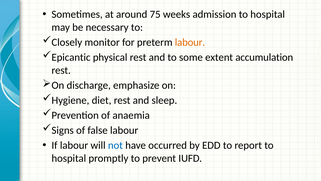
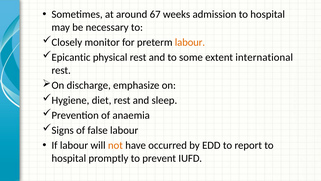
75: 75 -> 67 (155, 14)
accumulation: accumulation -> international (264, 57)
not colour: blue -> orange (115, 145)
